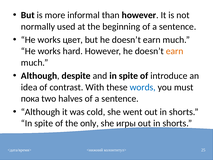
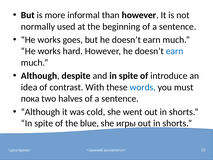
цвет: цвет -> goes (73, 40)
earn colour: orange -> blue (175, 51)
only: only -> blue (89, 123)
